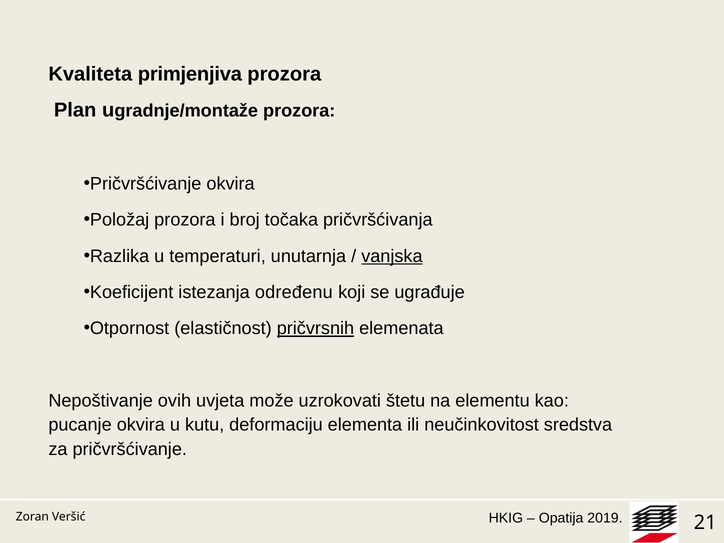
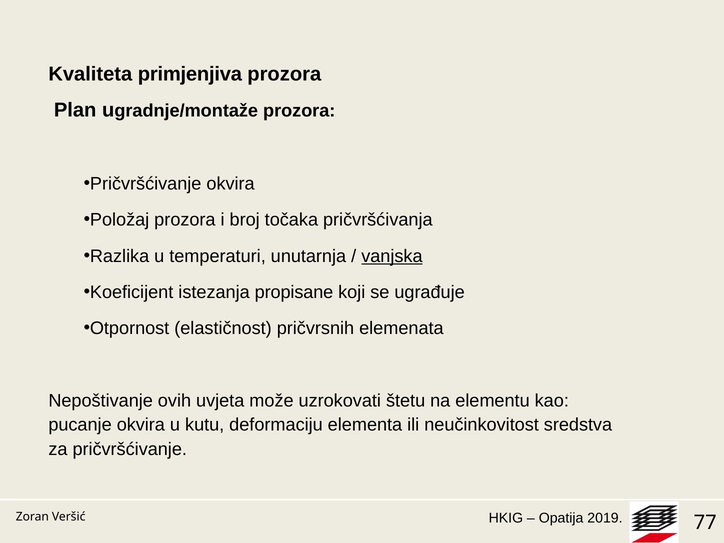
određenu: određenu -> propisane (294, 292)
pričvrsnih underline: present -> none (315, 328)
21: 21 -> 77 (705, 522)
